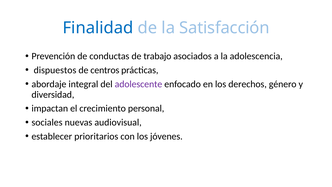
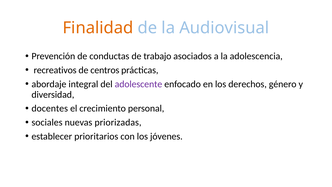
Finalidad colour: blue -> orange (98, 28)
Satisfacción: Satisfacción -> Audiovisual (224, 28)
dispuestos: dispuestos -> recreativos (55, 70)
impactan: impactan -> docentes (50, 108)
audiovisual: audiovisual -> priorizadas (118, 122)
